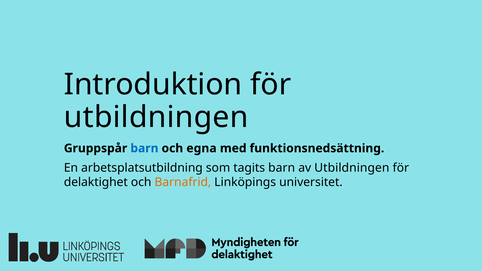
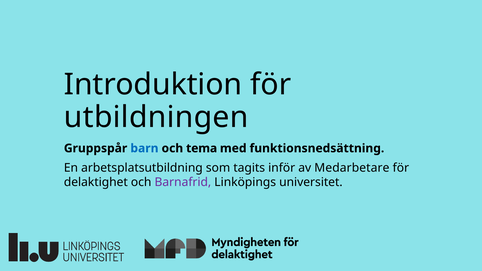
egna: egna -> tema (202, 148)
tagits barn: barn -> inför (282, 168)
av Utbildningen: Utbildningen -> Medarbetare (352, 168)
Barnafrid colour: orange -> purple (183, 182)
